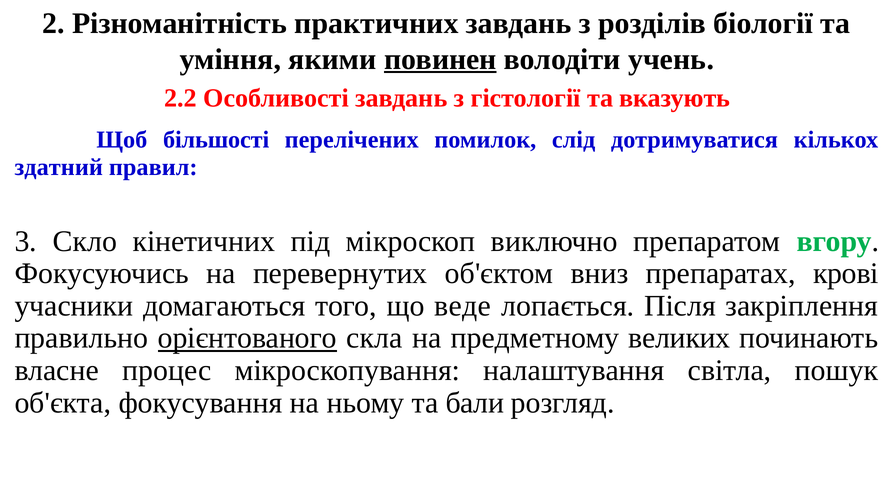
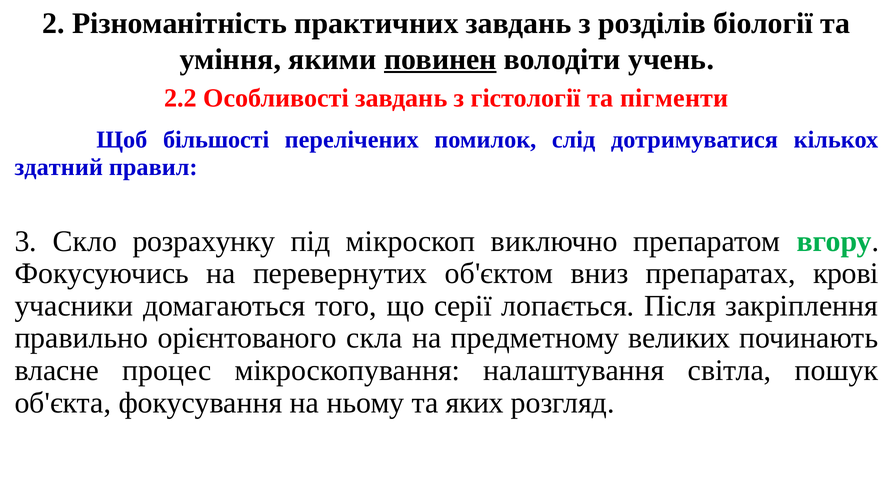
вказують: вказують -> пігменти (674, 98)
кінетичних: кінетичних -> розрахунку (204, 241)
веде: веде -> серії (463, 306)
орієнтованого underline: present -> none (247, 338)
бали: бали -> яких (475, 403)
